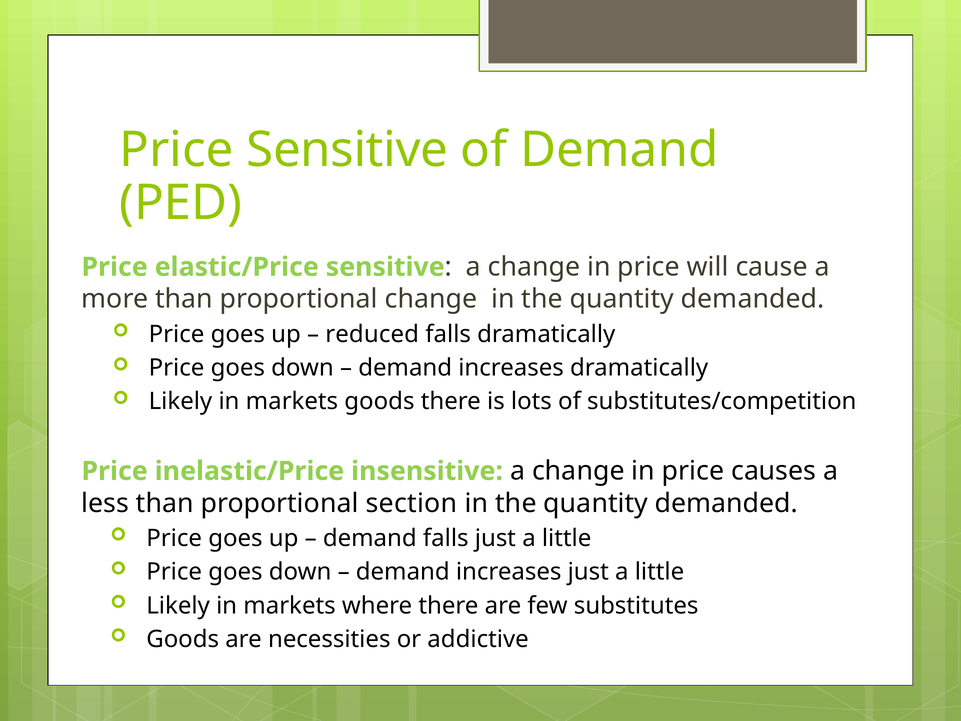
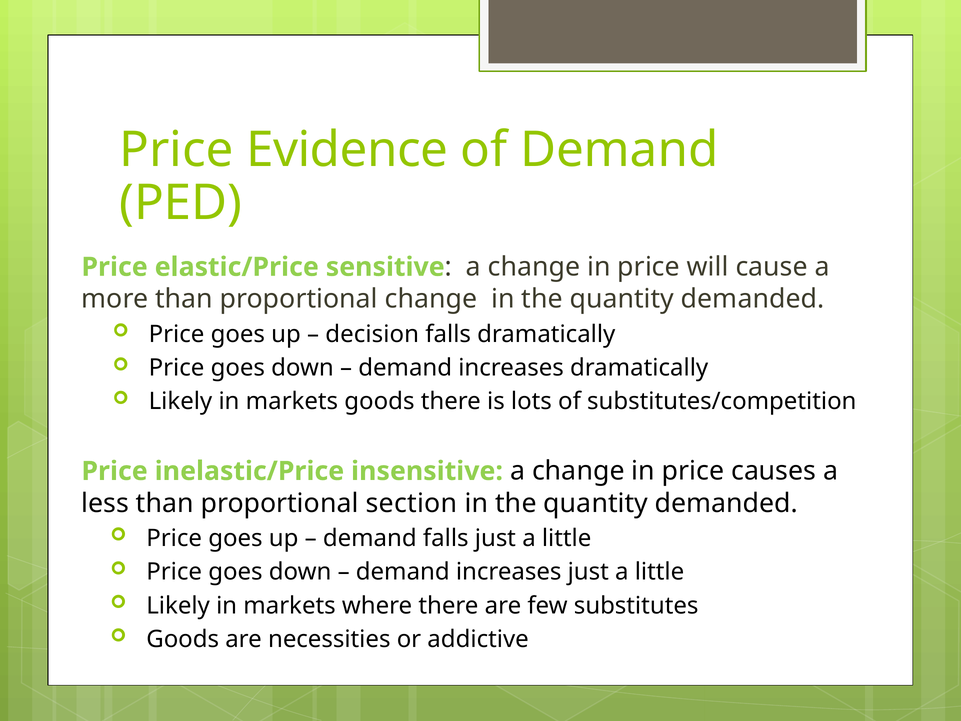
Price Sensitive: Sensitive -> Evidence (347, 150)
reduced: reduced -> decision (372, 334)
